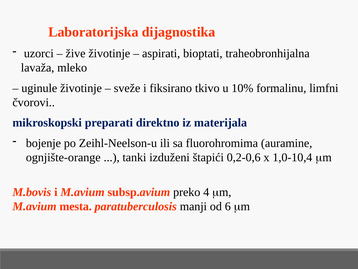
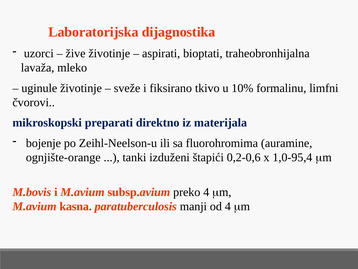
1,0-10,4: 1,0-10,4 -> 1,0-95,4 (292, 157)
mesta: mesta -> kasna (76, 206)
od 6: 6 -> 4 (228, 206)
